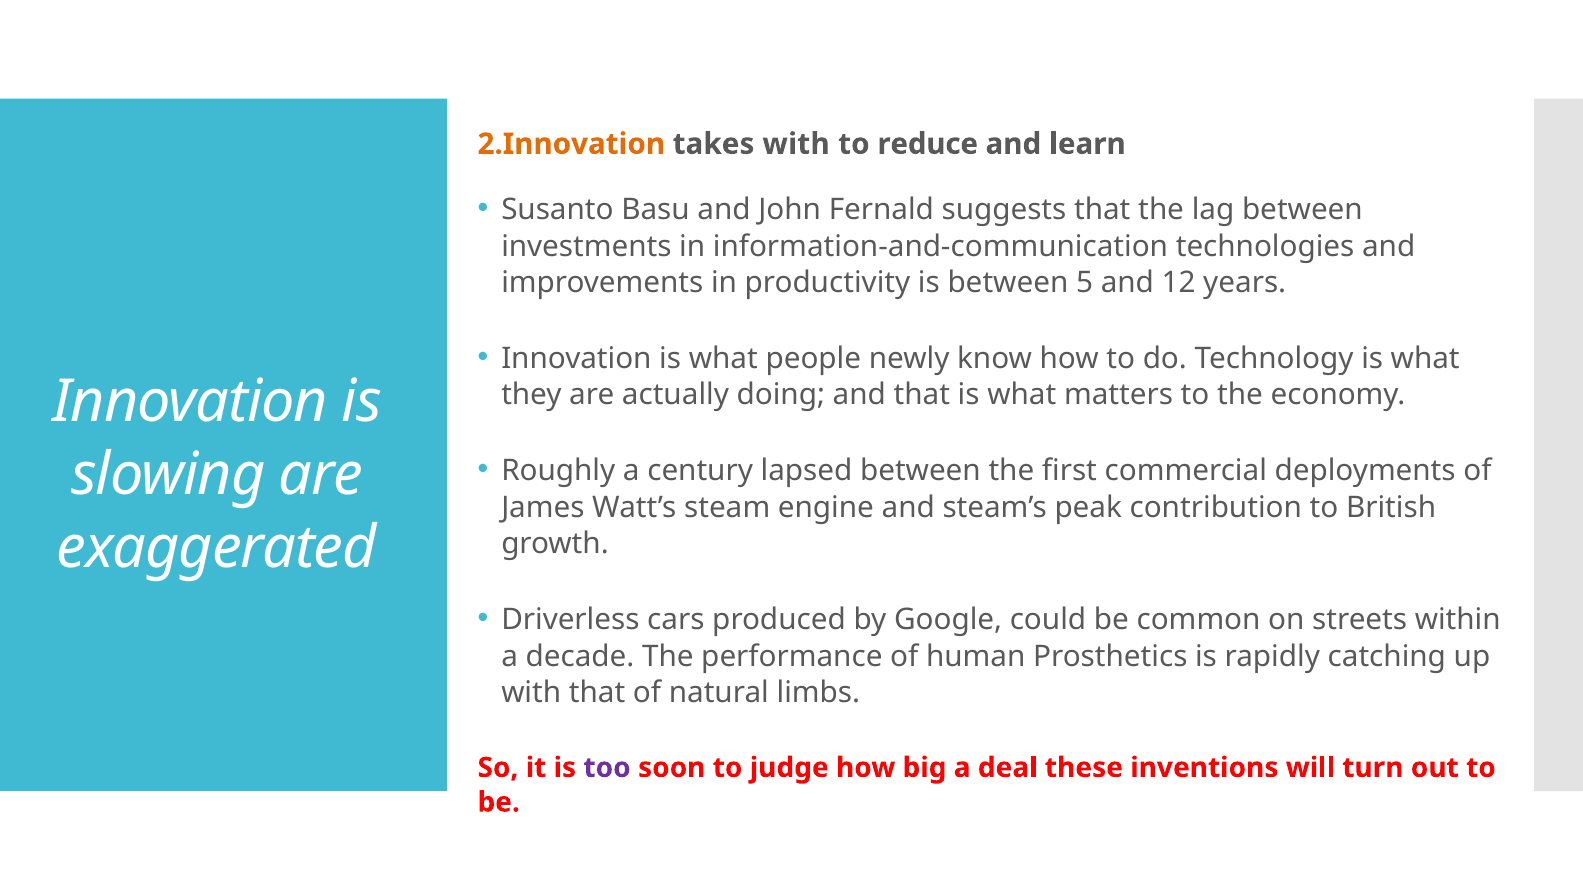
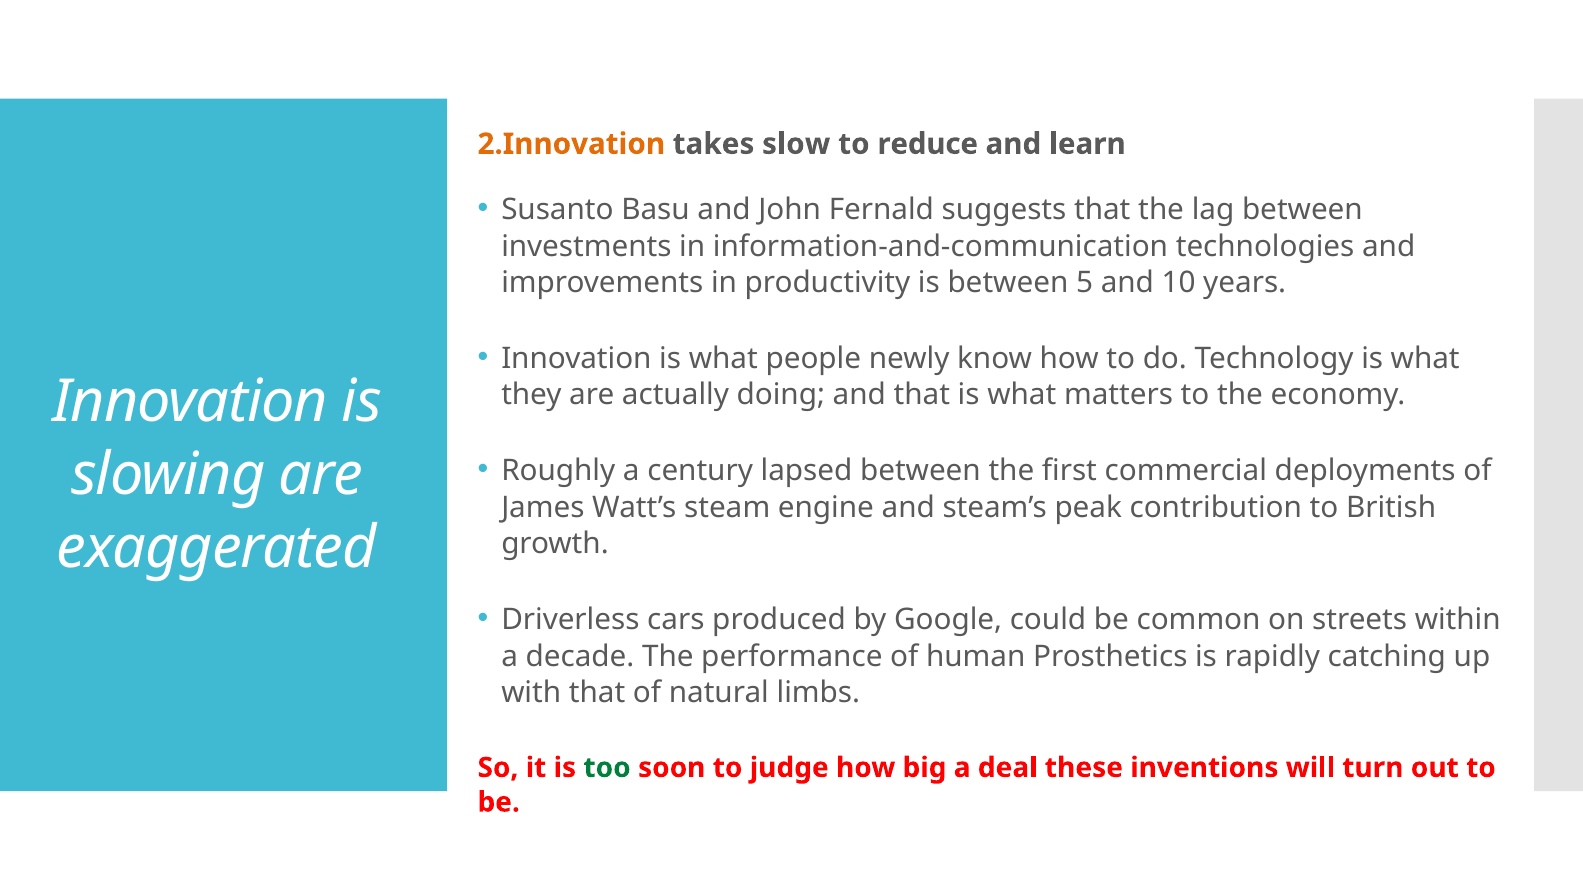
takes with: with -> slow (796, 144)
12: 12 -> 10 (1179, 283)
too colour: purple -> green (607, 767)
